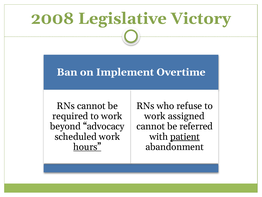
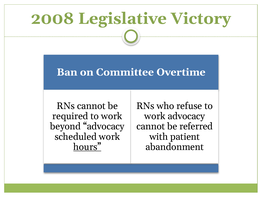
Implement: Implement -> Committee (125, 72)
work assigned: assigned -> advocacy (186, 116)
patient underline: present -> none (185, 136)
